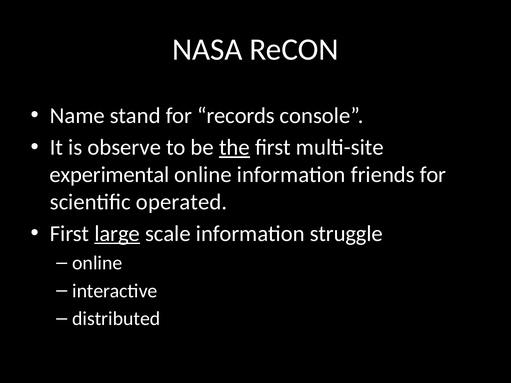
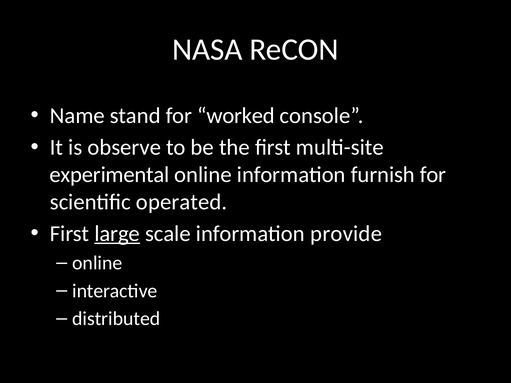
records: records -> worked (236, 116)
the underline: present -> none (234, 148)
friends: friends -> furnish (383, 175)
struggle: struggle -> provide (346, 234)
